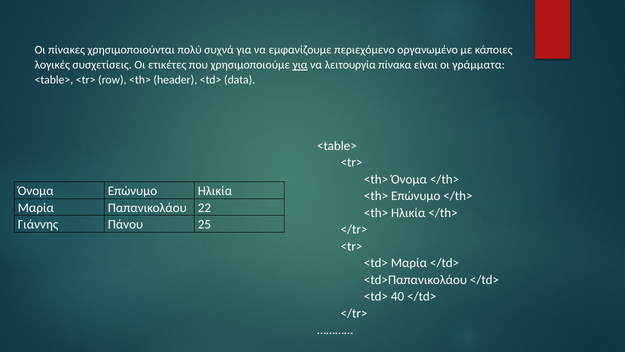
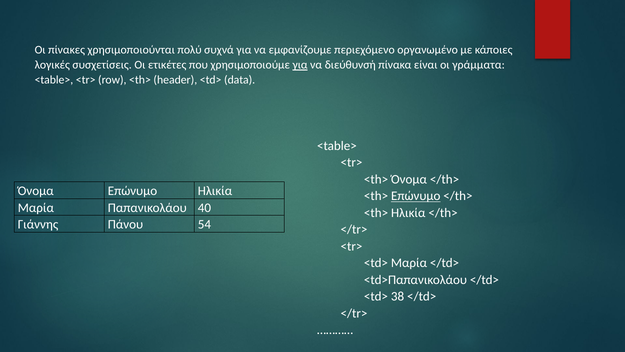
λειτουργία: λειτουργία -> διεύθυνσή (350, 65)
Επώνυμο underline: none -> present (416, 196)
22: 22 -> 40 (204, 208)
25: 25 -> 54 (204, 224)
40: 40 -> 38 (398, 296)
